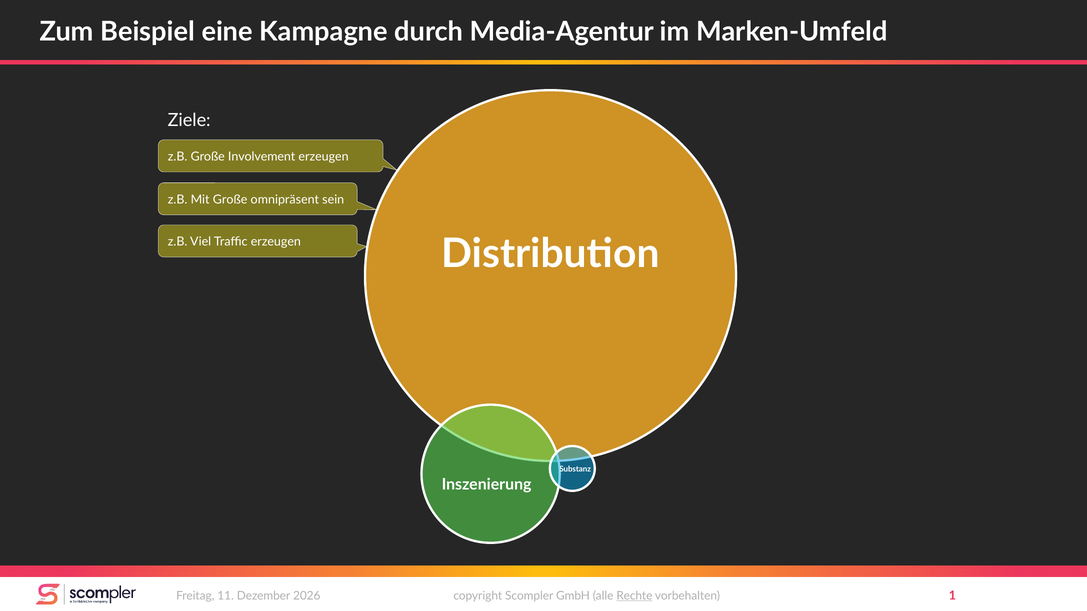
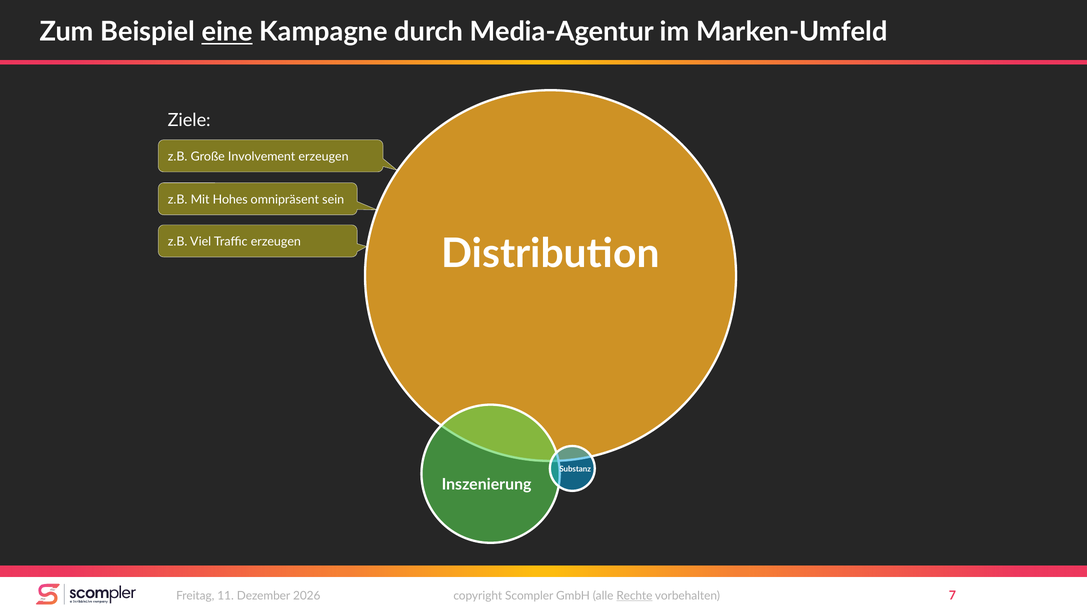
eine underline: none -> present (227, 32)
Mit Große: Große -> Hohes (230, 200)
1: 1 -> 7 (952, 596)
